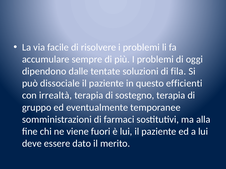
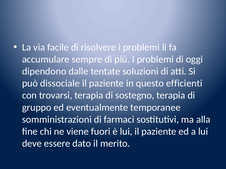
fila: fila -> atti (178, 72)
irrealtà: irrealtà -> trovarsi (56, 96)
